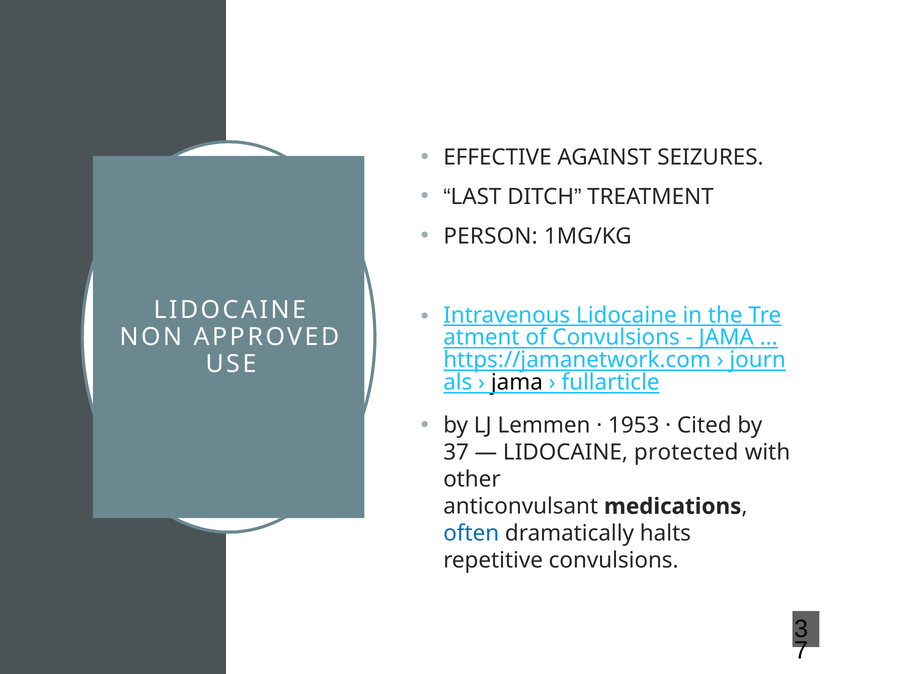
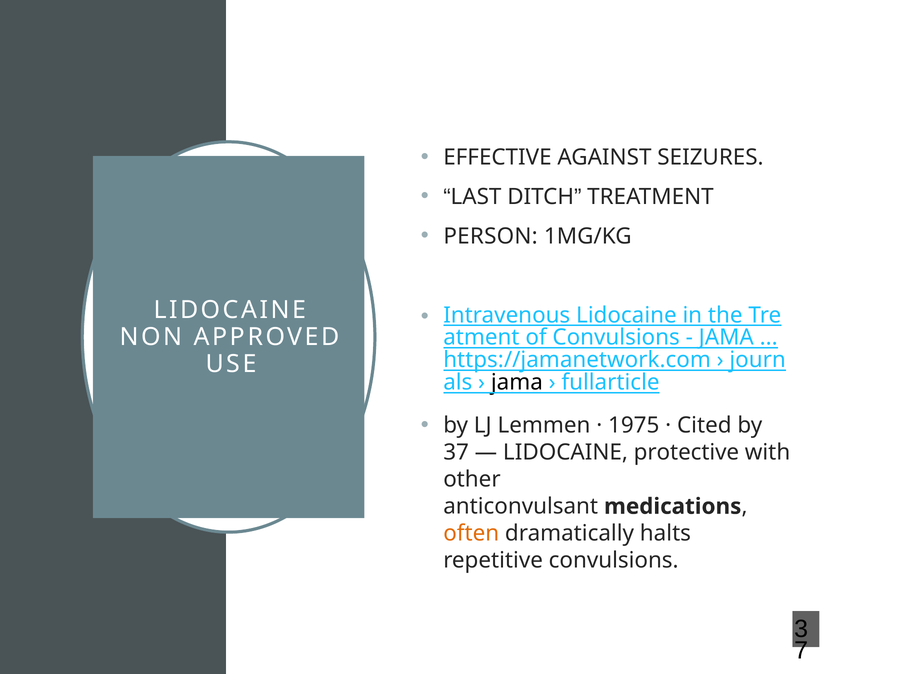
1953: 1953 -> 1975 (634, 425)
protected: protected -> protective (686, 452)
often colour: blue -> orange (471, 533)
